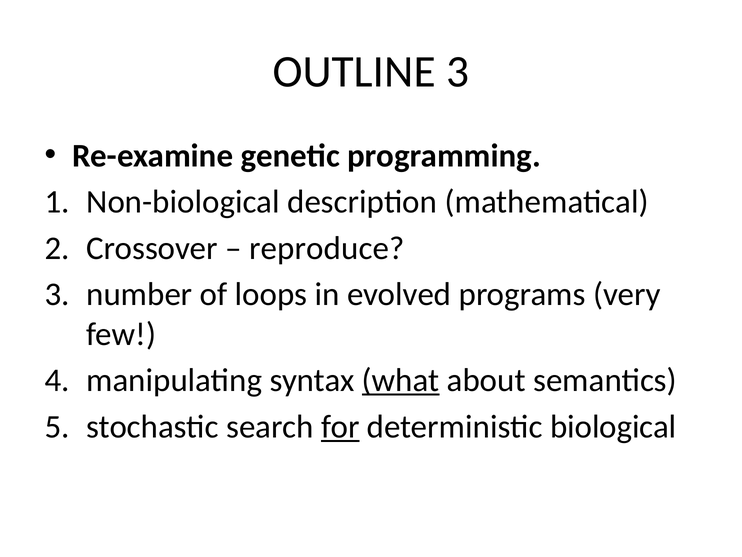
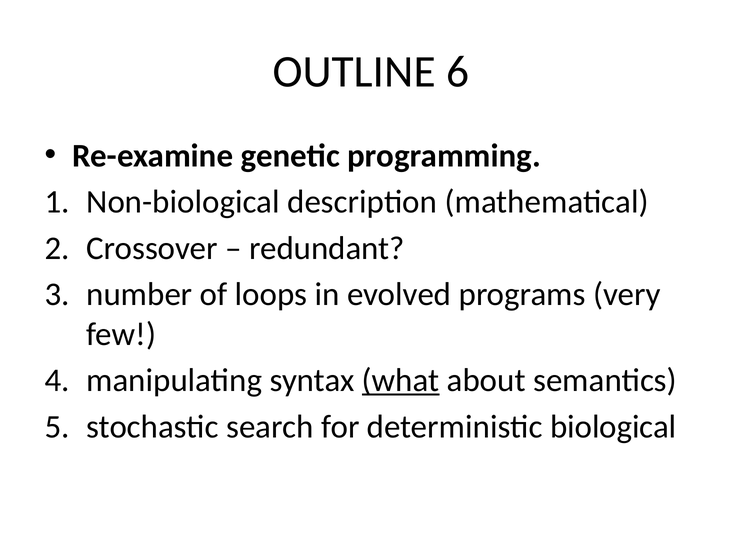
OUTLINE 3: 3 -> 6 (458, 72)
reproduce: reproduce -> redundant (327, 248)
for underline: present -> none (340, 426)
